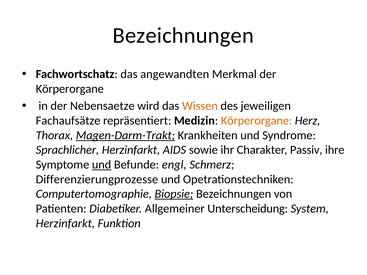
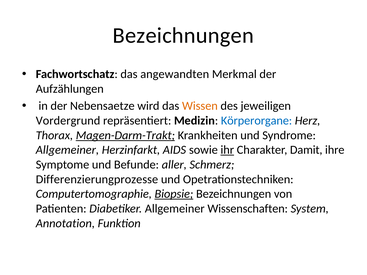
Körperorgane: Körperorgane -> Aufzählungen (70, 89)
Fachaufsätze: Fachaufsätze -> Vordergrund (68, 121)
Körperorgane colour: orange -> blue (257, 121)
Sprachlicher: Sprachlicher -> Allgemeiner (67, 150)
ihr underline: none -> present (227, 150)
Passiv: Passiv -> Damit (306, 150)
und underline: present -> none (102, 165)
engl: engl -> aller (174, 165)
Unterscheidung: Unterscheidung -> Wissenschaften (248, 209)
Herzinfarkt: Herzinfarkt -> Annotation (65, 224)
